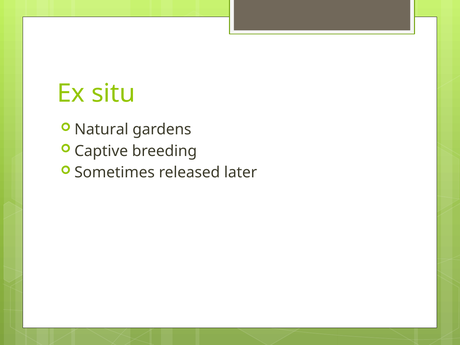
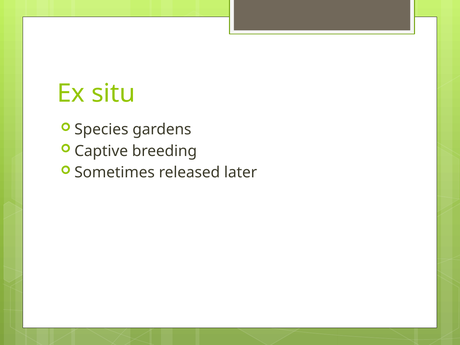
Natural: Natural -> Species (101, 129)
